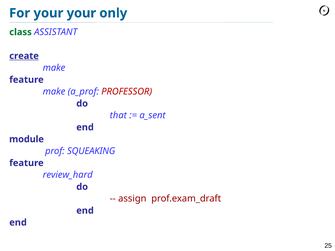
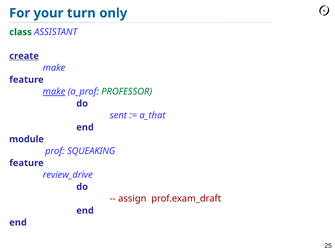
your your: your -> turn (81, 13)
make underline: none -> present (54, 92)
PROFESSOR colour: red -> green (127, 92)
that: that -> sent (118, 116)
a_sent: a_sent -> a_that (152, 116)
review_hard: review_hard -> review_drive (68, 175)
